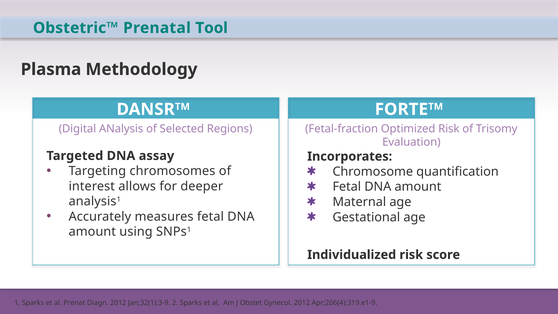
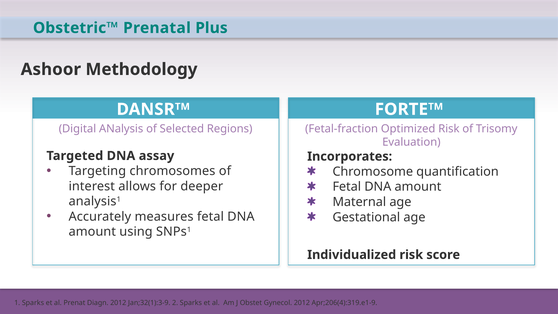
Tool: Tool -> Plus (211, 28)
Plasma: Plasma -> Ashoor (51, 69)
